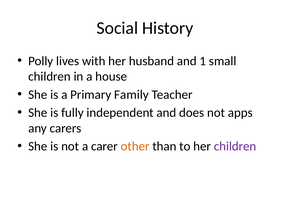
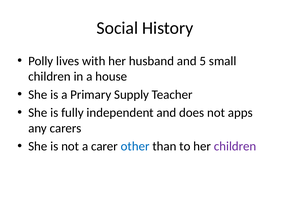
1: 1 -> 5 (203, 61)
Family: Family -> Supply (132, 94)
other colour: orange -> blue (135, 146)
